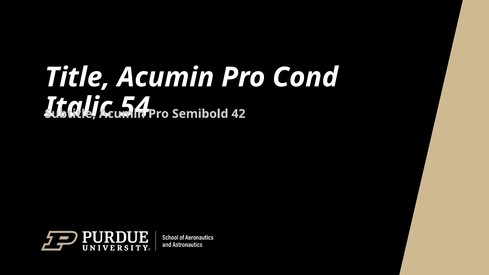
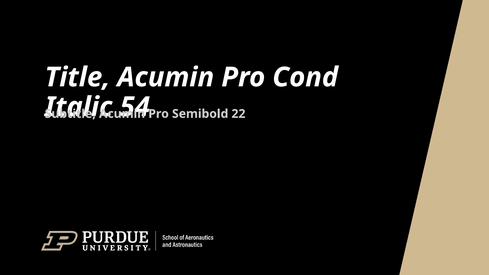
42: 42 -> 22 (238, 114)
